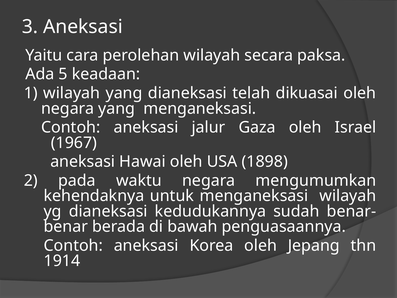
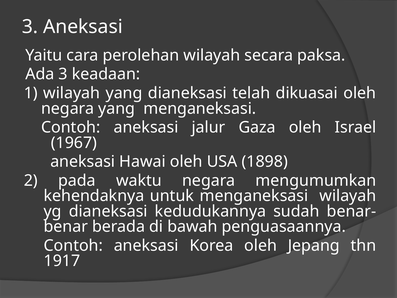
Ada 5: 5 -> 3 (63, 74)
1914: 1914 -> 1917 (62, 261)
